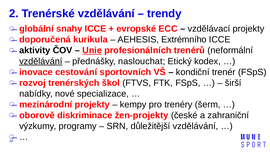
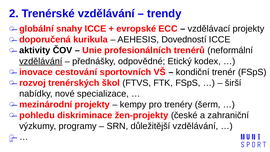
Extrémního: Extrémního -> Dovedností (184, 40)
Unie underline: present -> none (92, 50)
naslouchat: naslouchat -> odpovědné (142, 61)
oborově: oborově -> pohledu (37, 115)
